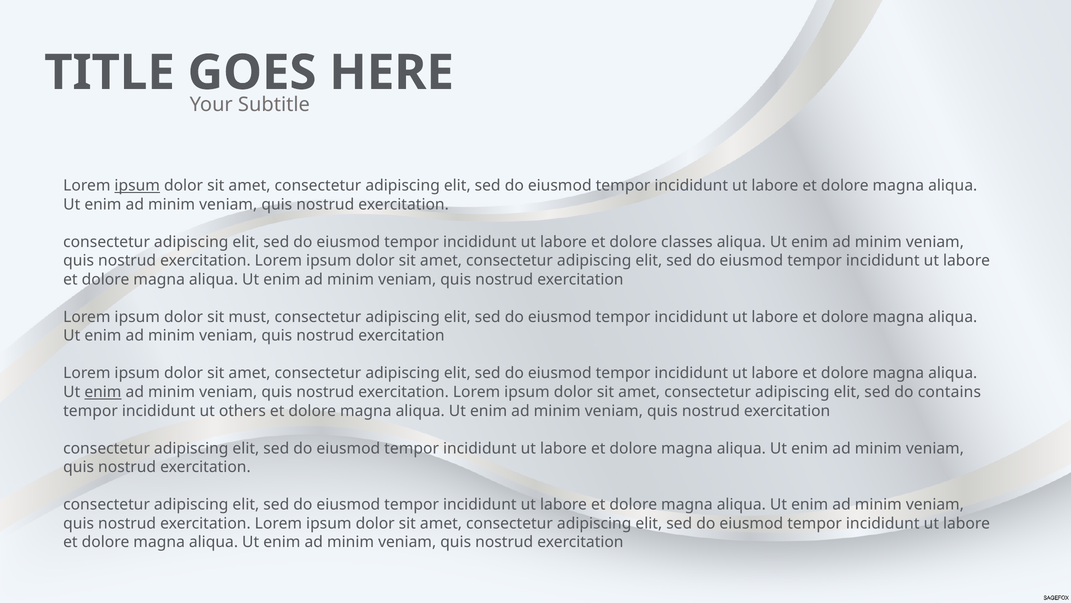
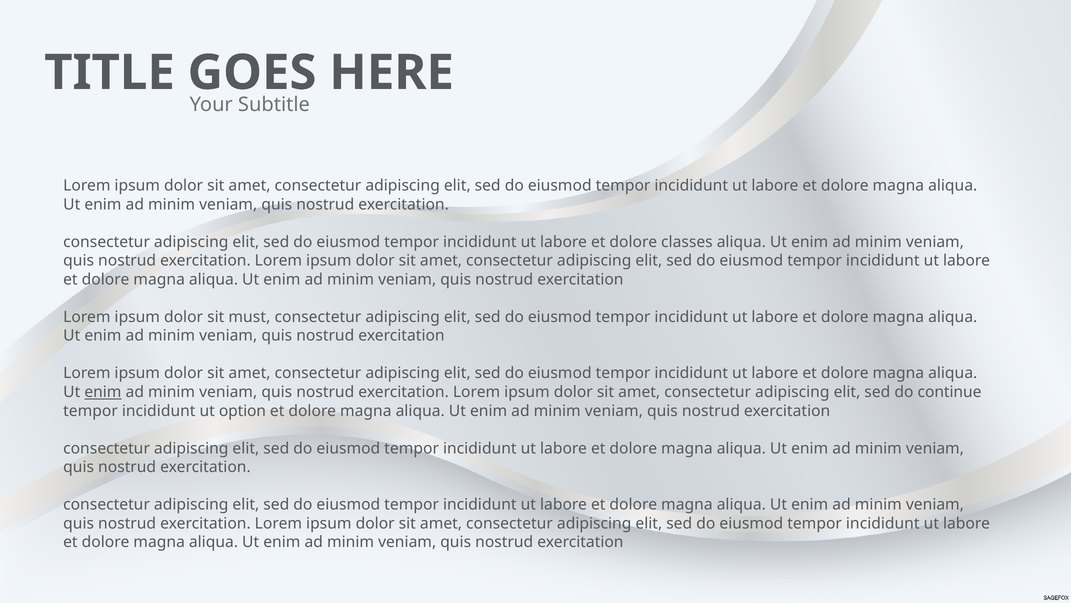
ipsum underline: present -> none (137, 185)
contains: contains -> continue (950, 392)
others: others -> option (242, 410)
